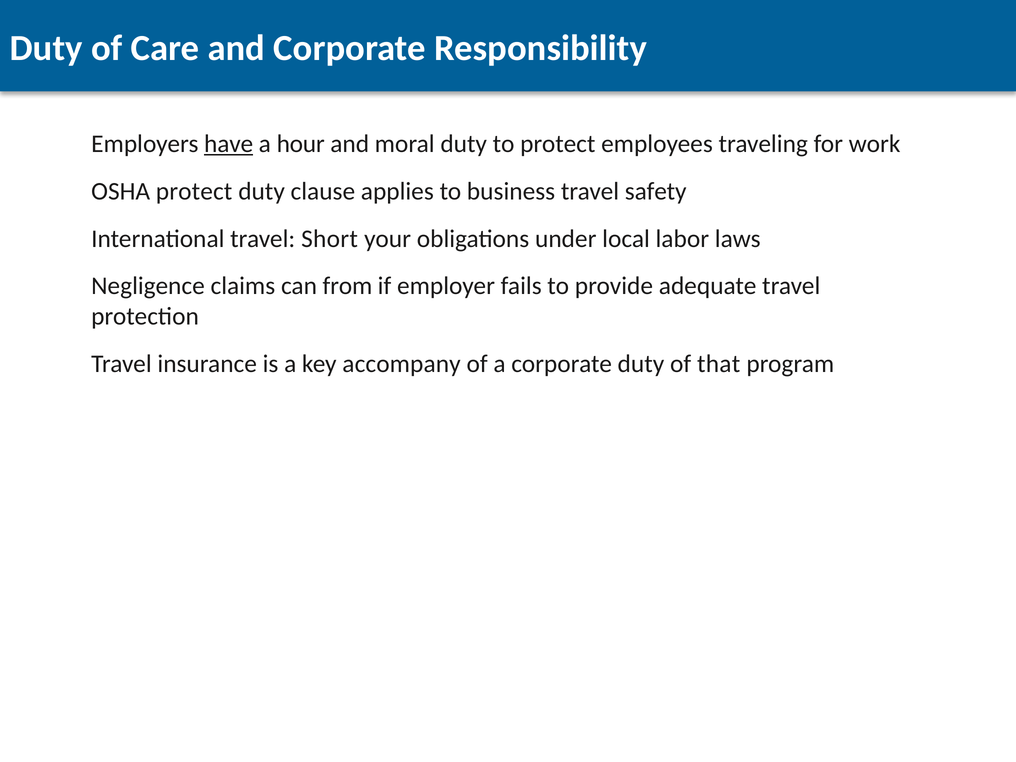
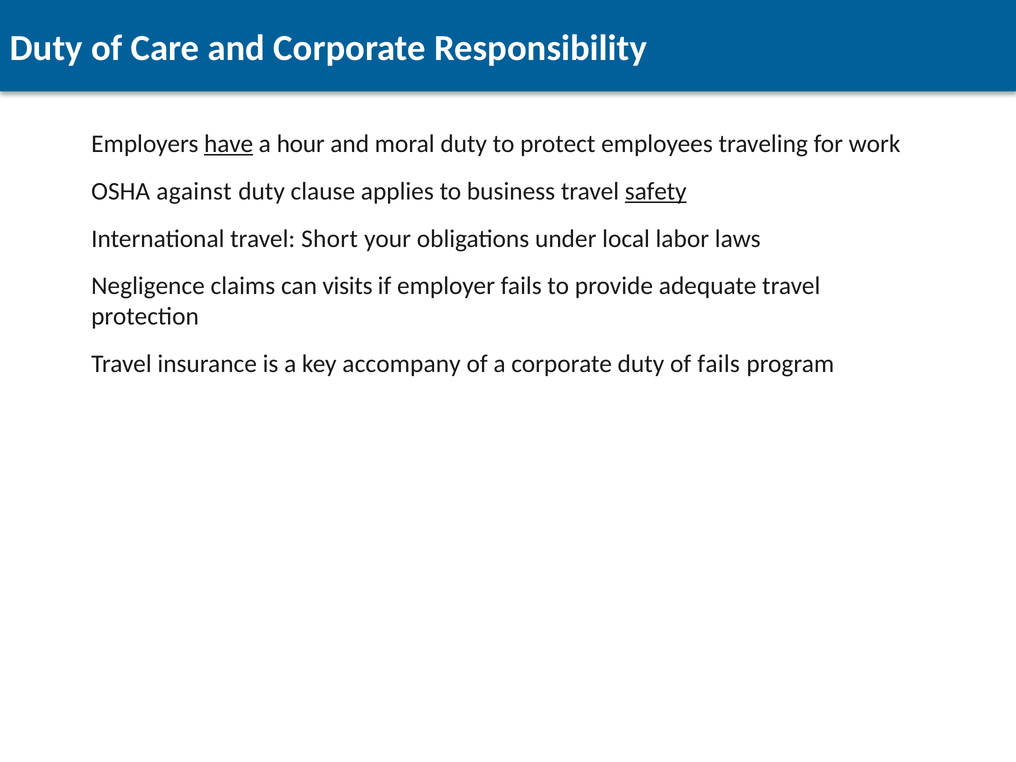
OSHA protect: protect -> against (194, 191)
safety underline: none -> present (656, 191)
from: from -> visits (347, 286)
of that: that -> fails (719, 364)
